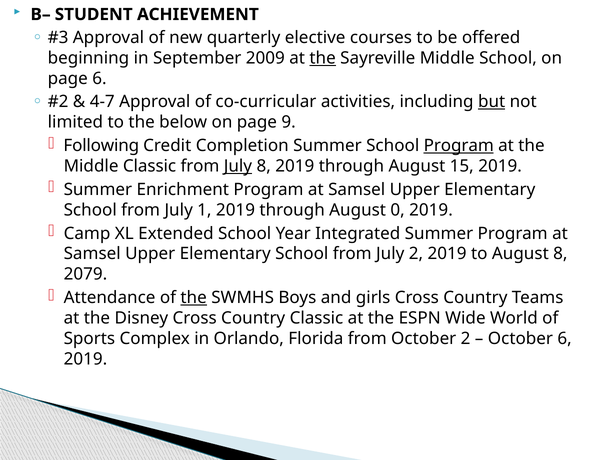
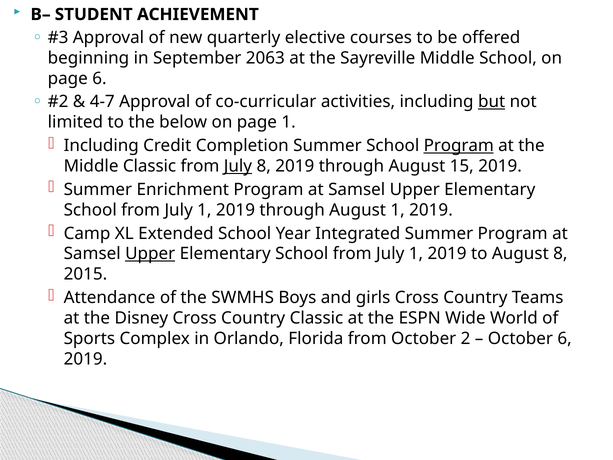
2009: 2009 -> 2063 (265, 58)
the underline: present -> none (323, 58)
page 9: 9 -> 1 (289, 122)
Following: Following -> Including (101, 146)
August 0: 0 -> 1 (398, 210)
Upper underline: none -> present (150, 254)
2: 2 -> 1 (416, 254)
2079: 2079 -> 2015 (85, 274)
the underline: present -> none (194, 298)
